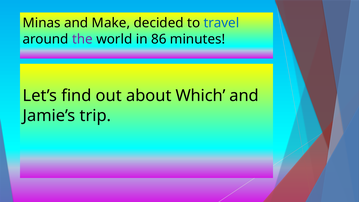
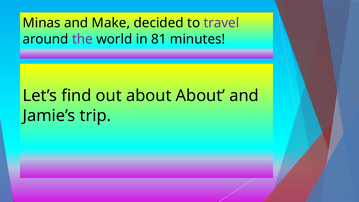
travel colour: blue -> purple (221, 23)
86: 86 -> 81 (159, 39)
about Which: Which -> About (200, 96)
